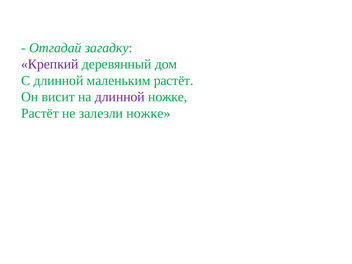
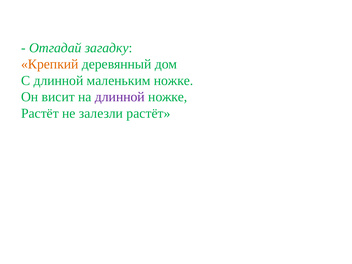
Крепкий colour: purple -> orange (50, 64)
маленьким растёт: растёт -> ножке (174, 81)
залезли ножке: ножке -> растёт (148, 113)
